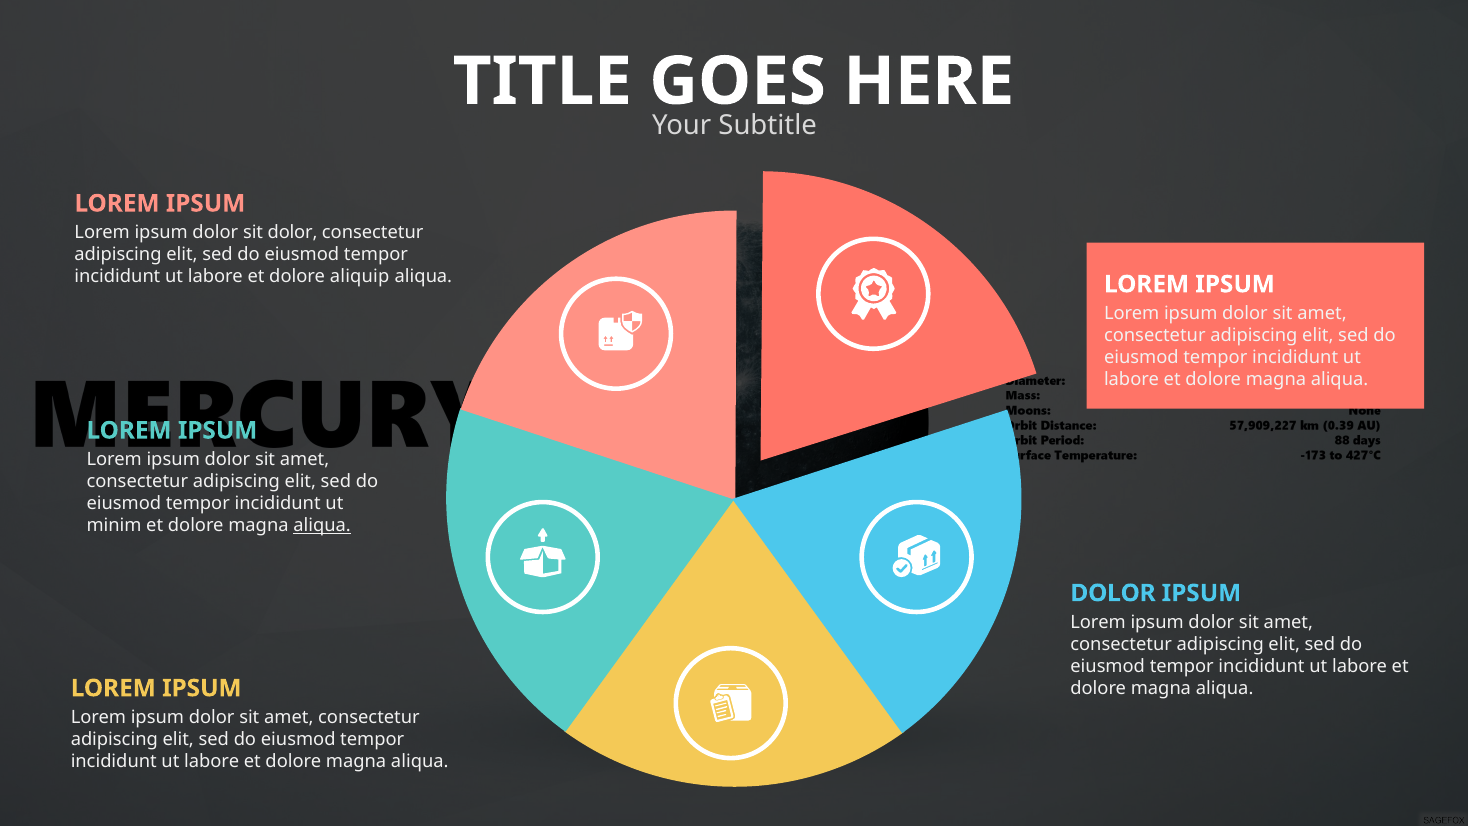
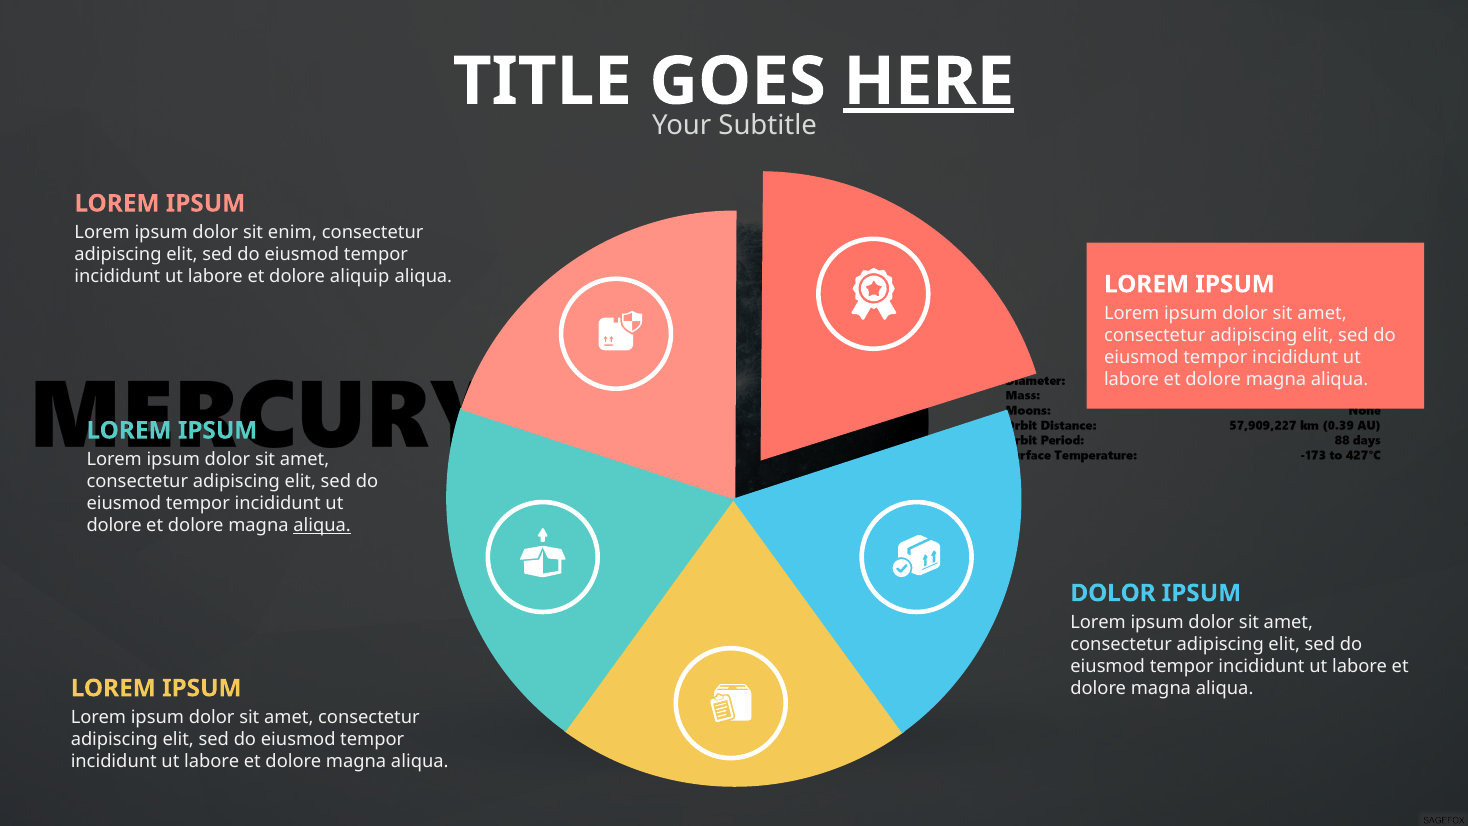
HERE underline: none -> present (929, 82)
sit dolor: dolor -> enim (292, 232)
minim: minim -> dolore (114, 525)
